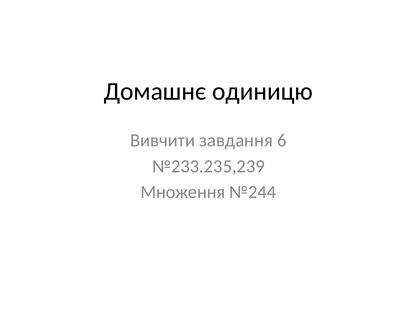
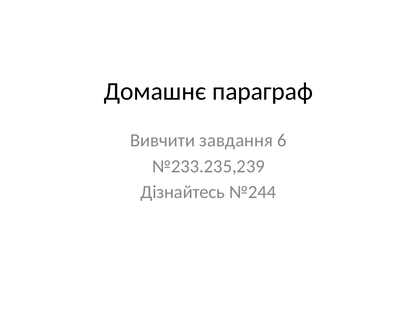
одиницю: одиницю -> параграф (263, 91)
Множення: Множення -> Дізнайтесь (183, 192)
